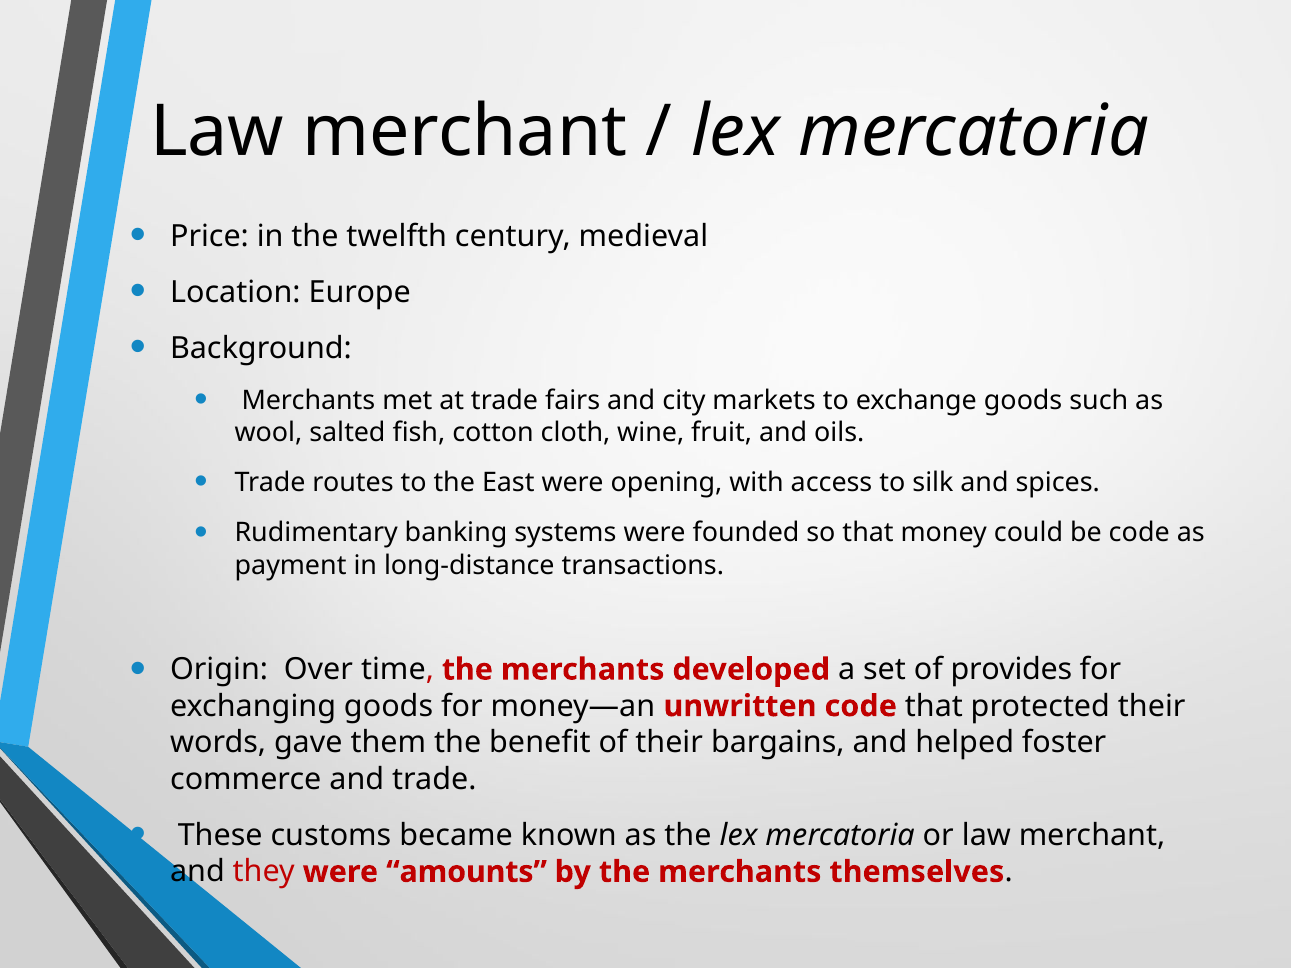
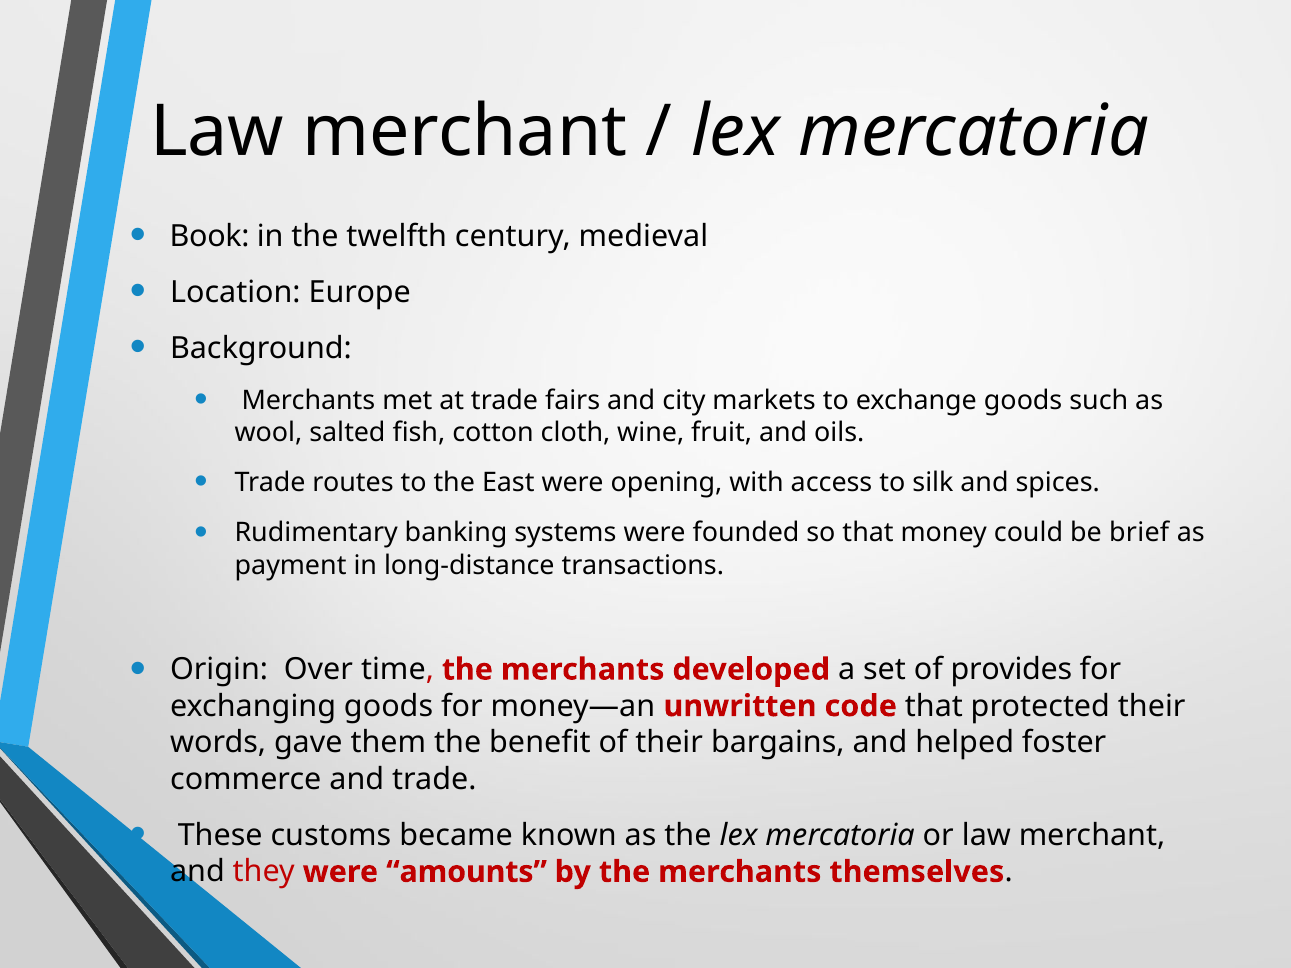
Price: Price -> Book (210, 236)
be code: code -> brief (1139, 533)
